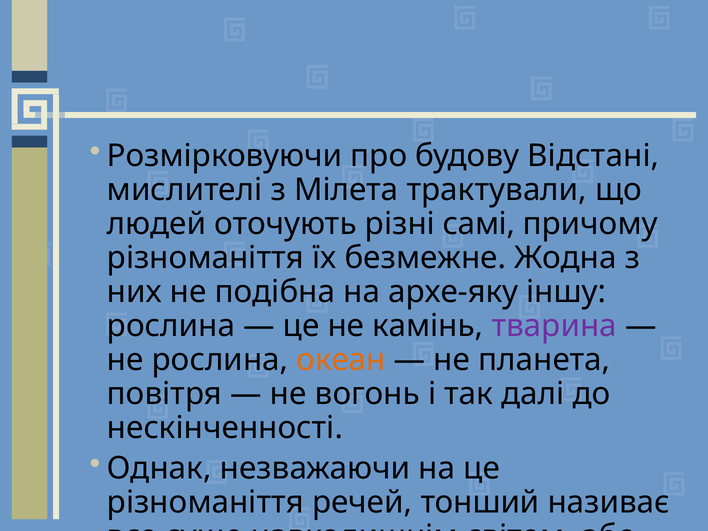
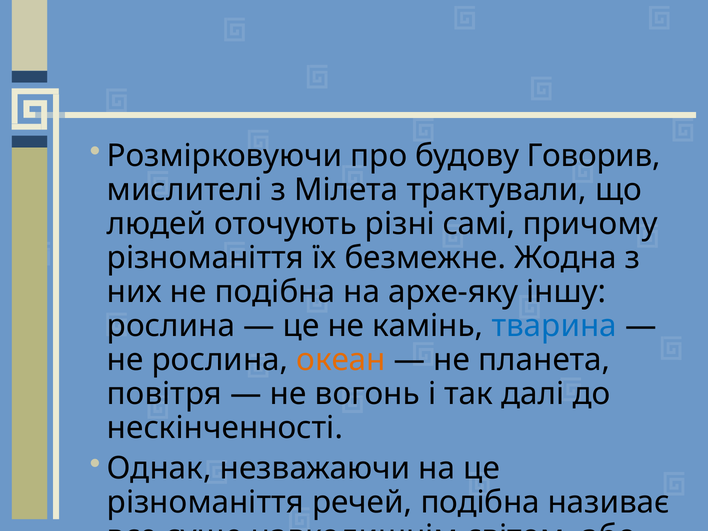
Відстані: Відстані -> Говорив (594, 156)
тварина colour: purple -> blue (554, 326)
речей тонший: тонший -> подібна (480, 502)
